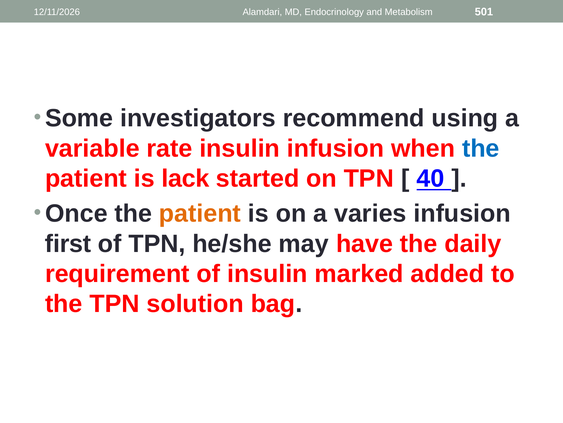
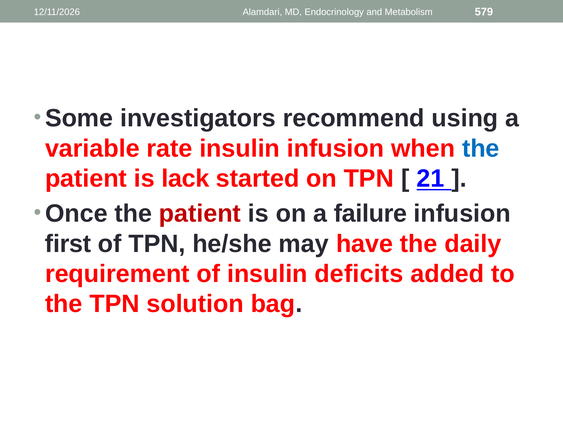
501: 501 -> 579 (484, 12)
40: 40 -> 21 (431, 178)
patient colour: orange -> red (200, 213)
varies: varies -> failure (370, 213)
marked: marked -> deficits (359, 273)
